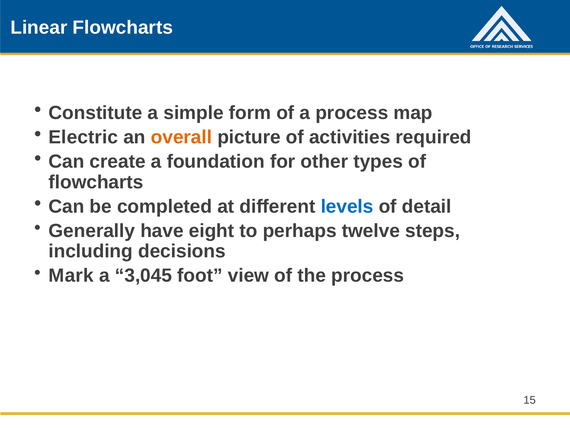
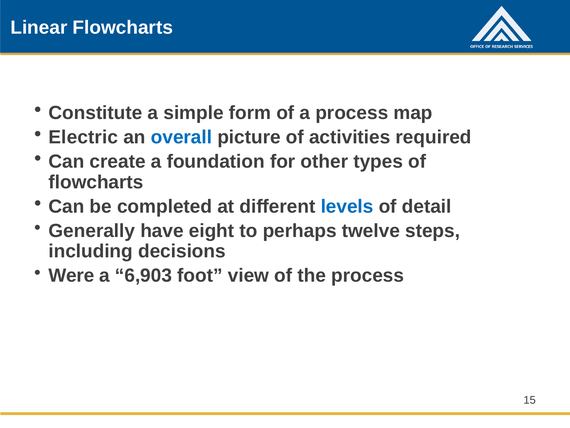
overall colour: orange -> blue (181, 137)
Mark: Mark -> Were (71, 275)
3,045: 3,045 -> 6,903 (143, 275)
